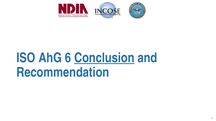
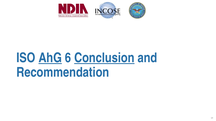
AhG underline: none -> present (50, 58)
